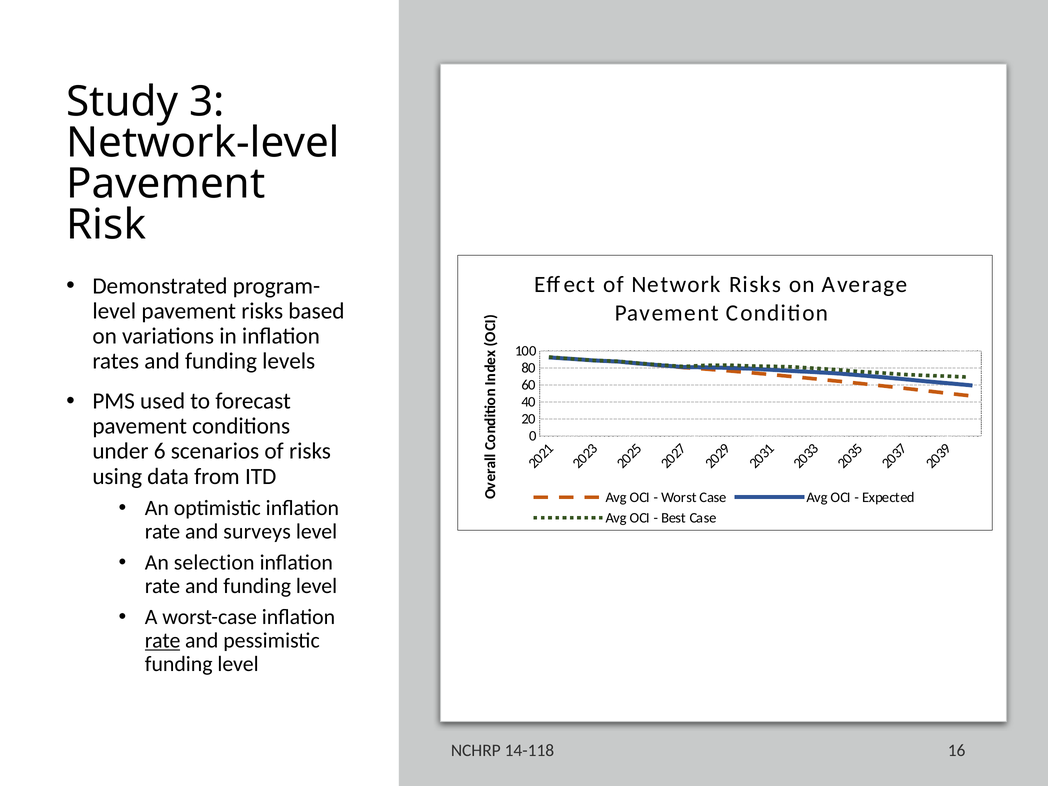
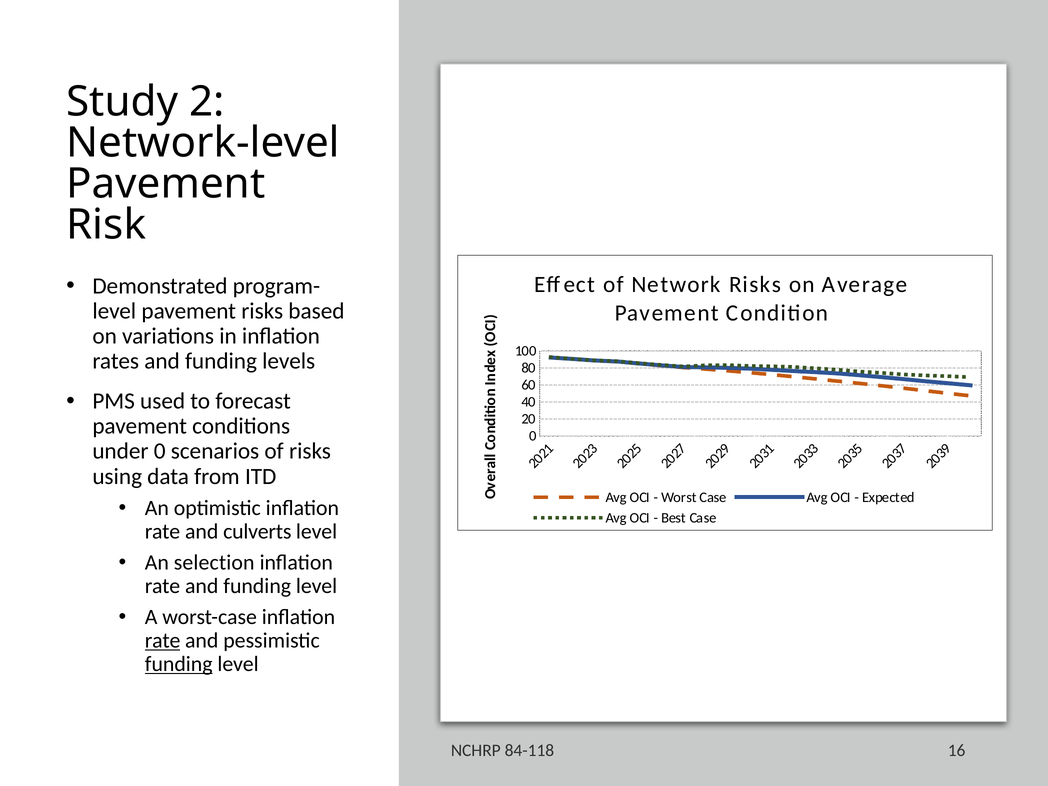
Study 3: 3 -> 2 (207, 102)
under 6: 6 -> 0 (160, 451)
surveys: surveys -> culverts (257, 532)
funding underline: none -> present (179, 664)
14-118: 14-118 -> 84-118 (529, 751)
